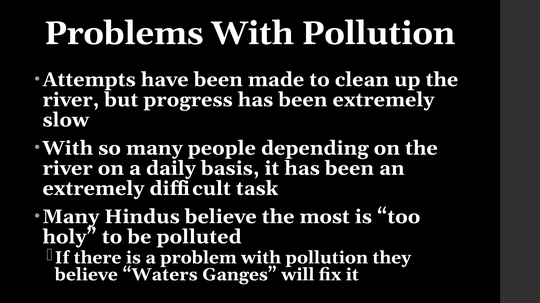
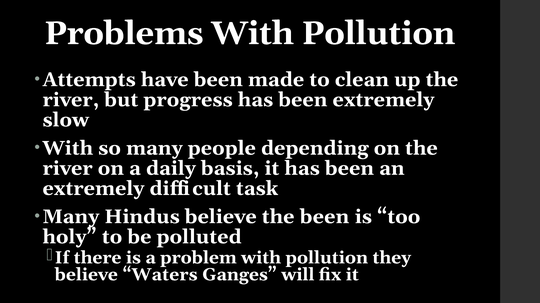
the most: most -> been (325, 217)
